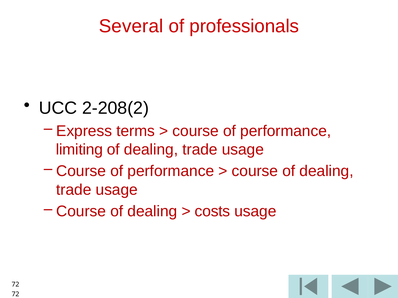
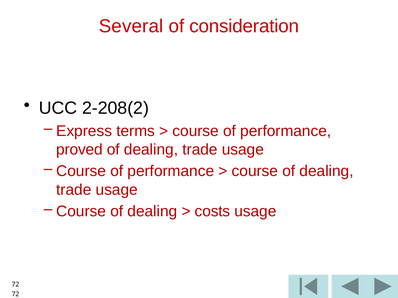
professionals: professionals -> consideration (244, 26)
limiting: limiting -> proved (79, 150)
